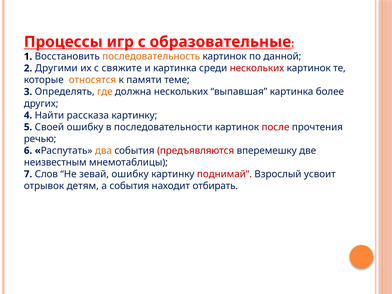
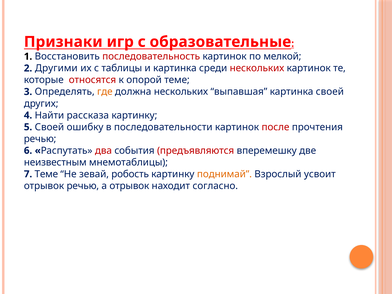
Процессы: Процессы -> Признаки (63, 42)
последовательность colour: orange -> red (151, 56)
данной: данной -> мелкой (282, 56)
свяжите: свяжите -> таблицы (122, 68)
относятся colour: orange -> red (92, 80)
памяти: памяти -> опорой (144, 80)
картинка более: более -> своей (330, 92)
два colour: orange -> red (103, 151)
7 Слов: Слов -> Теме (46, 174)
зевай ошибку: ошибку -> робость (130, 174)
поднимай colour: red -> orange (224, 174)
отрывок детям: детям -> речью (83, 186)
а события: события -> отрывок (129, 186)
отбирать: отбирать -> согласно (215, 186)
